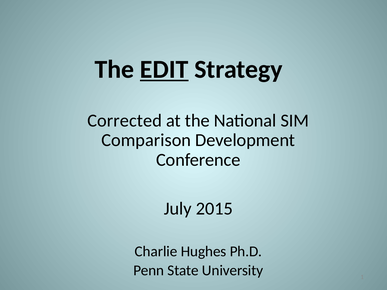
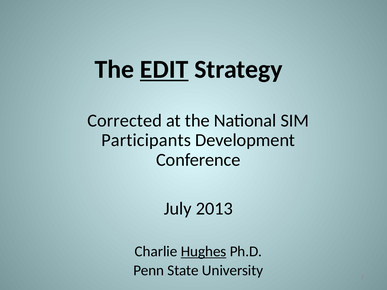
Comparison: Comparison -> Participants (146, 140)
2015: 2015 -> 2013 (214, 209)
Hughes underline: none -> present (204, 252)
